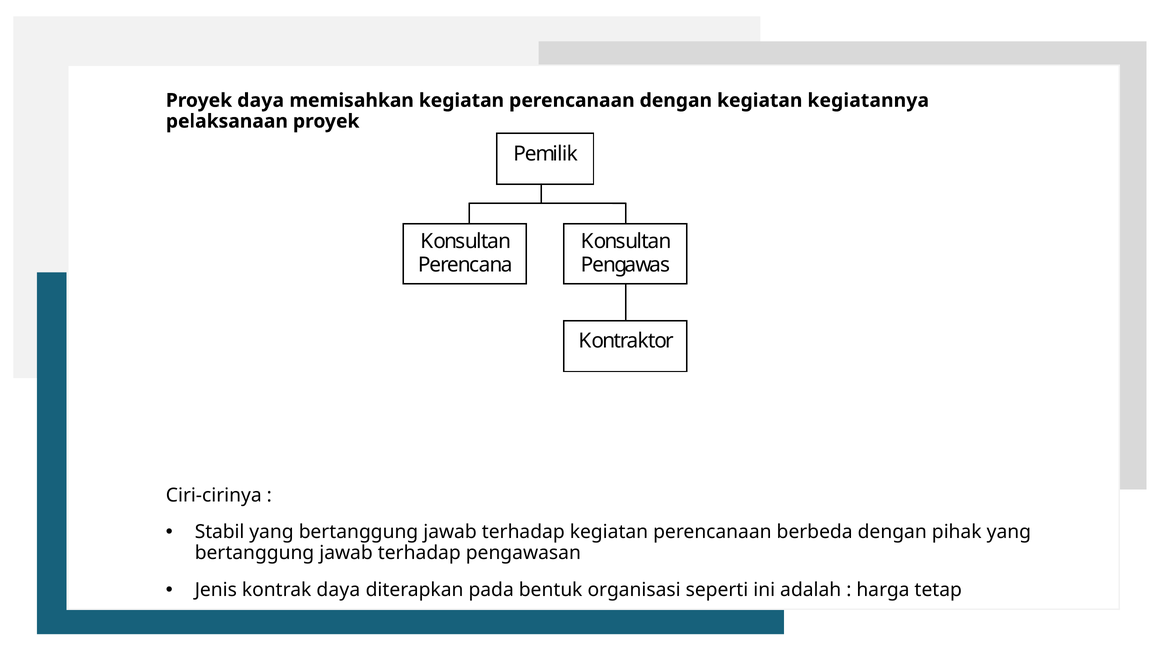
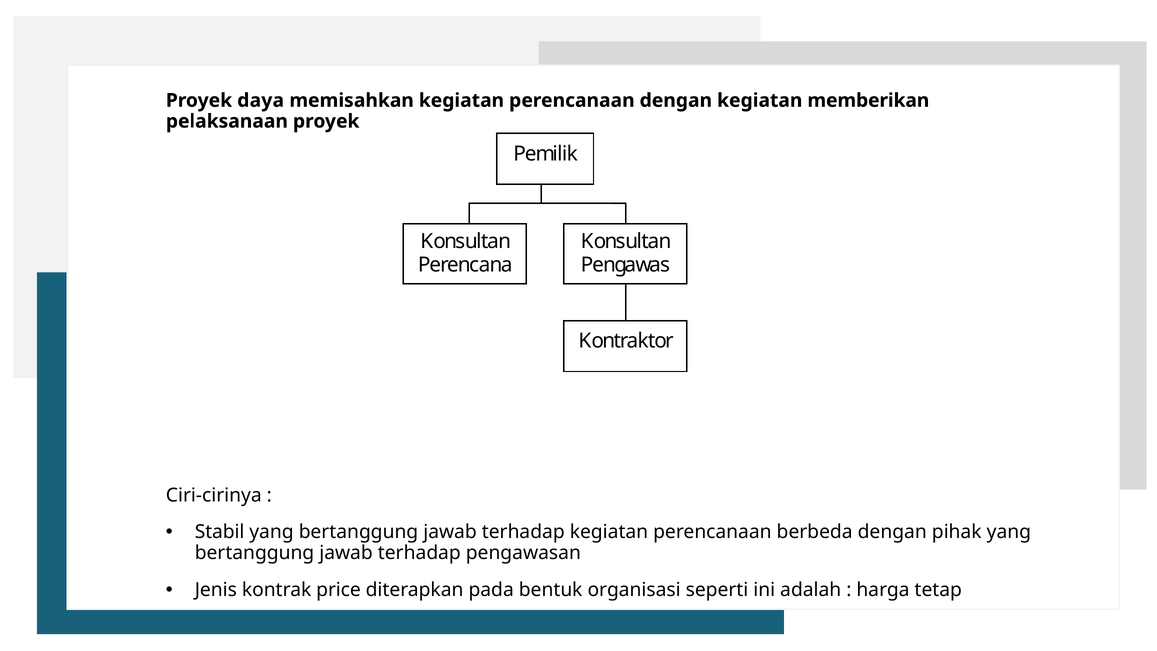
kegiatannya: kegiatannya -> memberikan (868, 100)
kontrak daya: daya -> price (339, 590)
